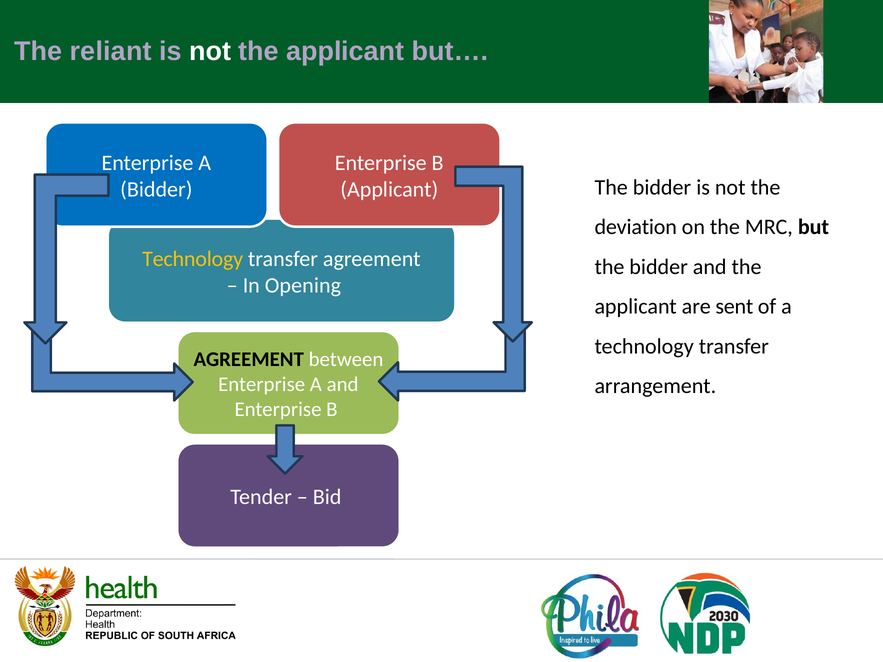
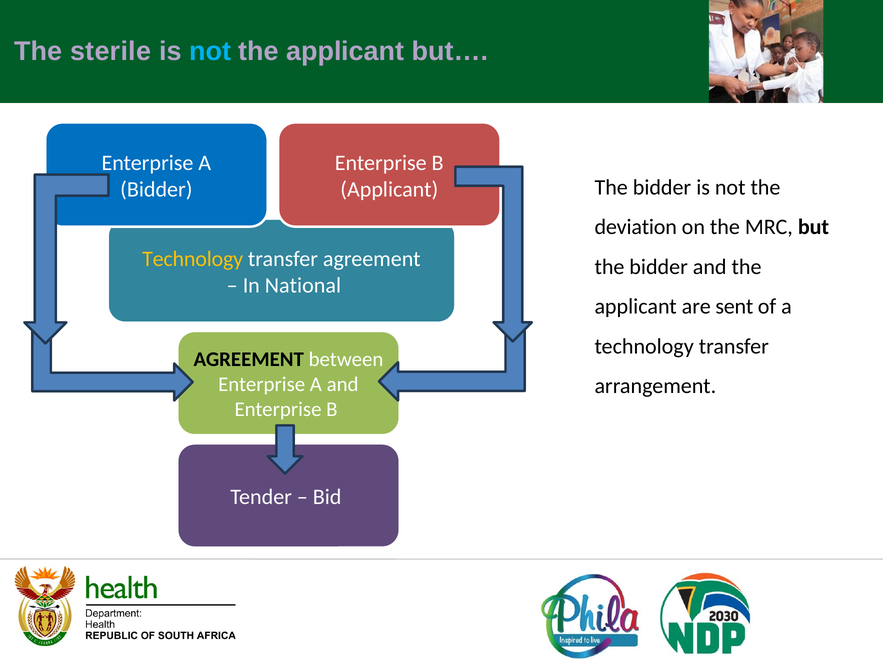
reliant: reliant -> sterile (111, 51)
not colour: white -> light blue (210, 51)
Opening: Opening -> National (303, 286)
